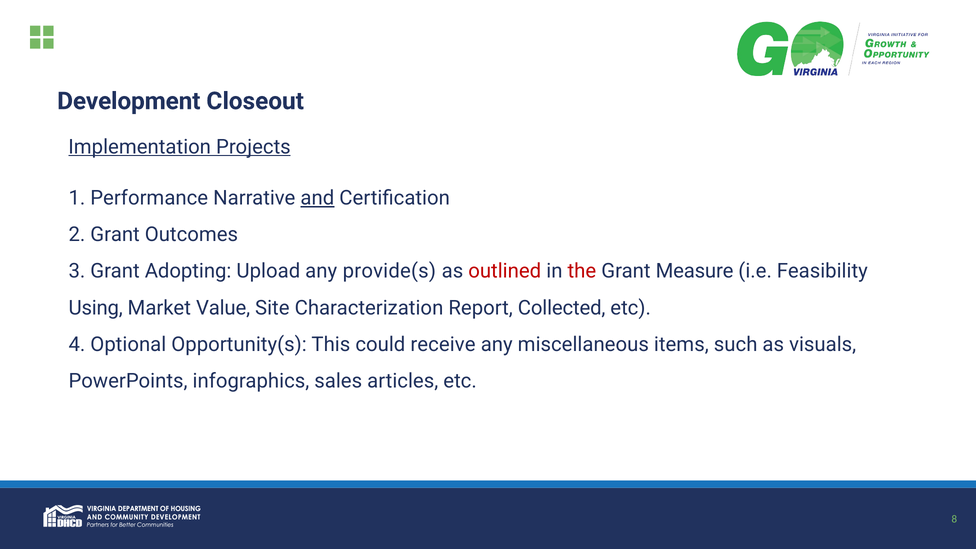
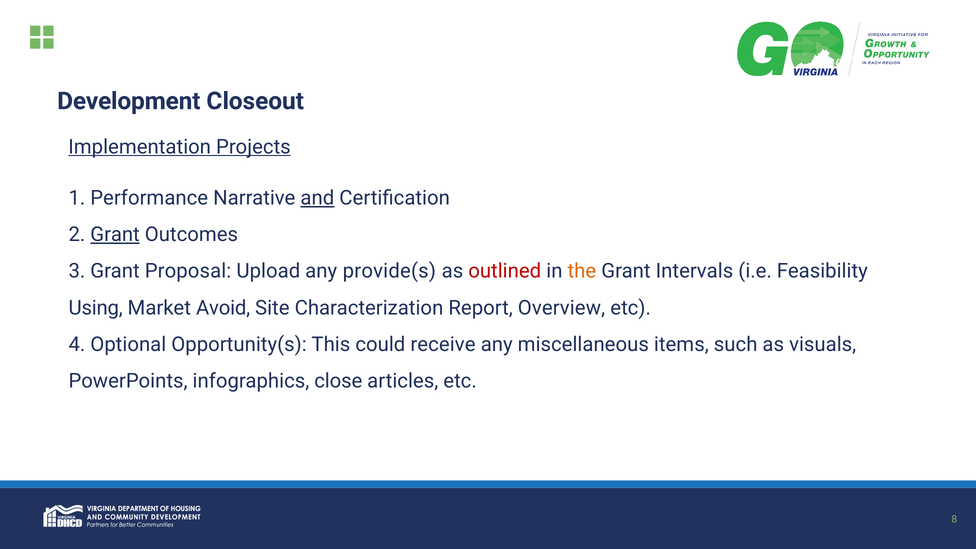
Grant underline: none -> present (115, 235)
Adopting: Adopting -> Proposal (188, 271)
the colour: red -> orange (582, 271)
Measure: Measure -> Intervals (694, 271)
Value: Value -> Avoid (223, 308)
Collected: Collected -> Overview (562, 308)
sales: sales -> close (338, 381)
